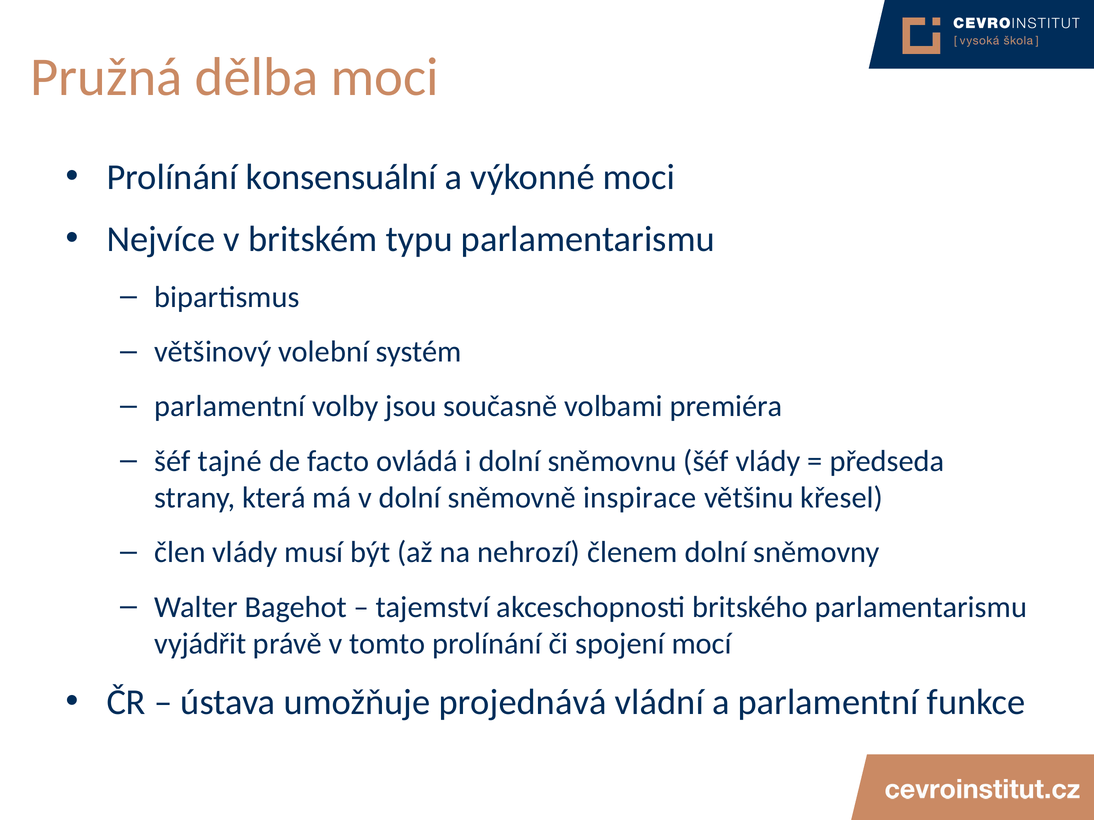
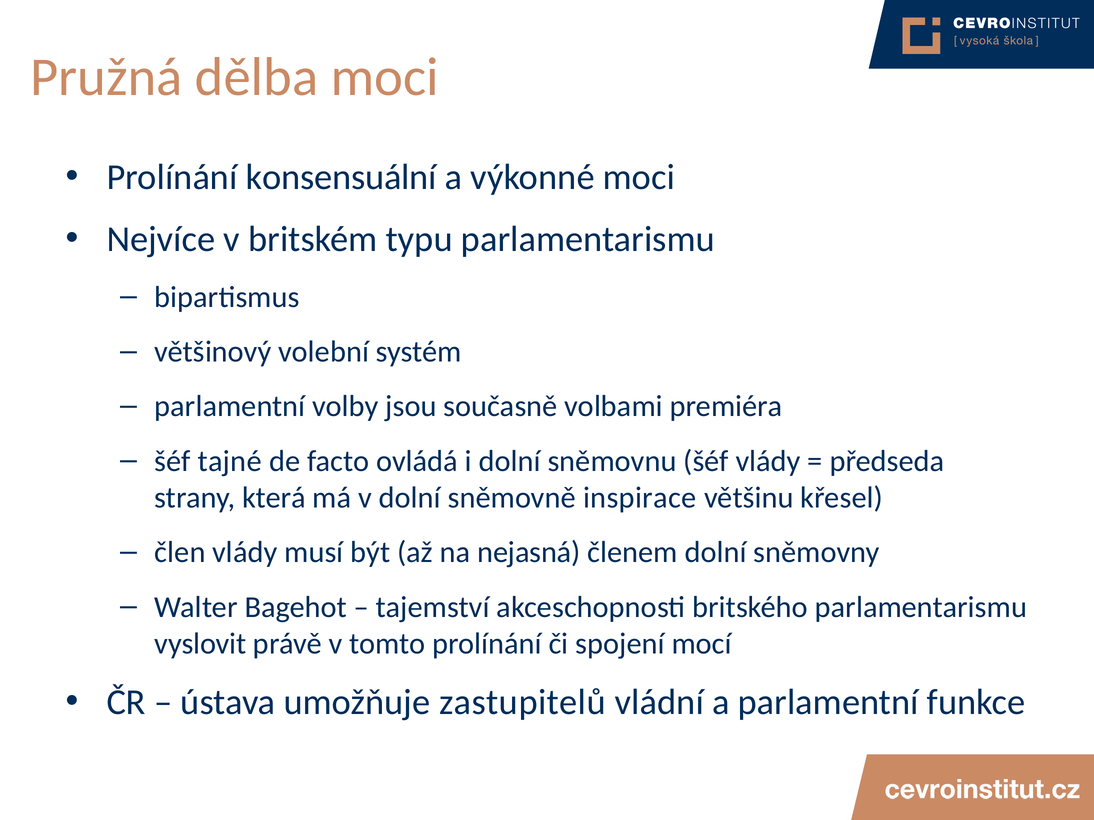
nehrozí: nehrozí -> nejasná (529, 553)
vyjádřit: vyjádřit -> vyslovit (200, 644)
projednává: projednává -> zastupitelů (522, 703)
